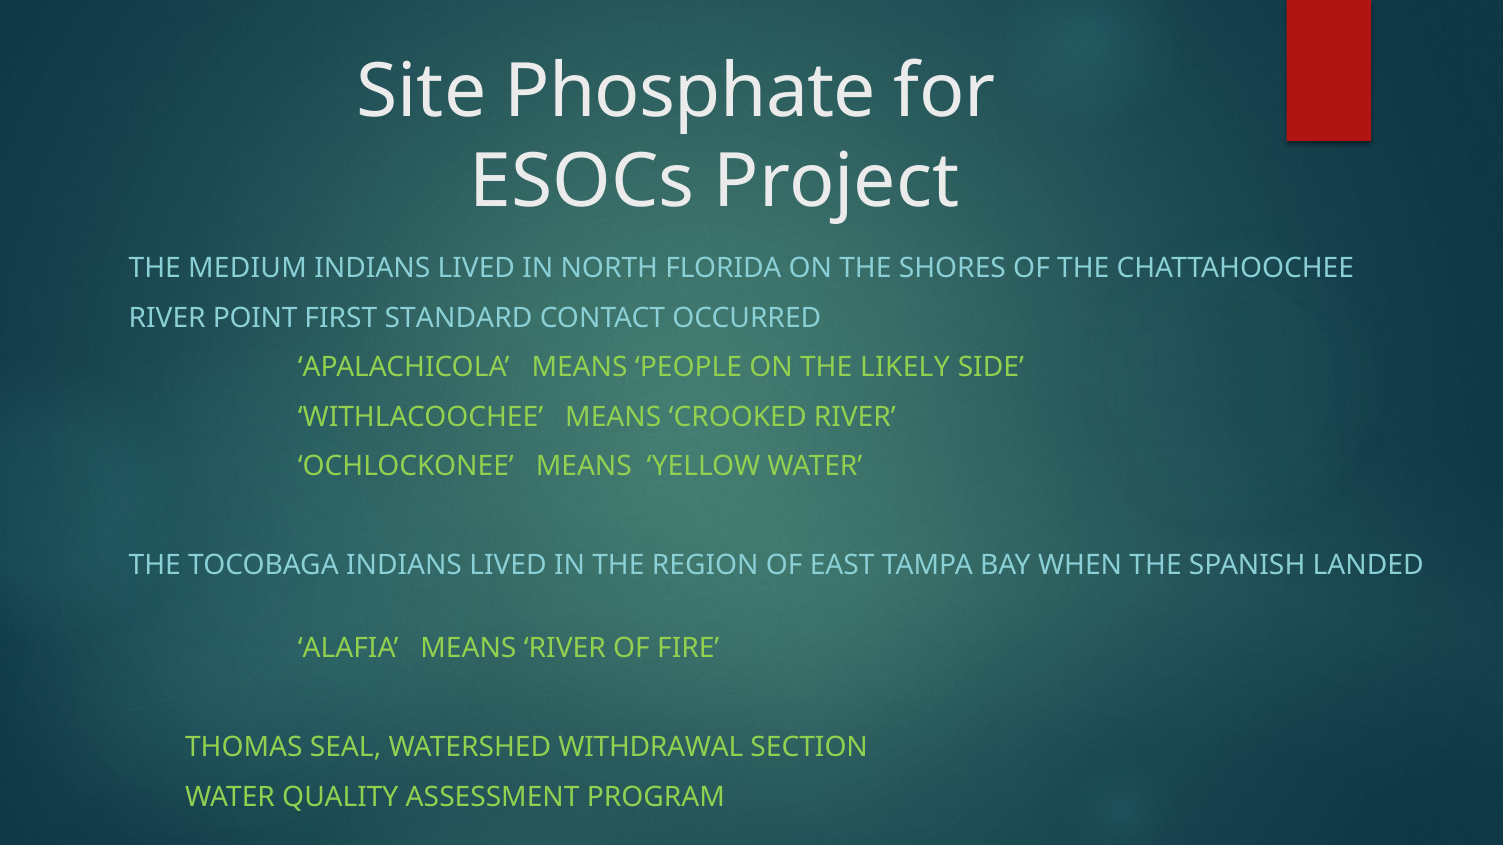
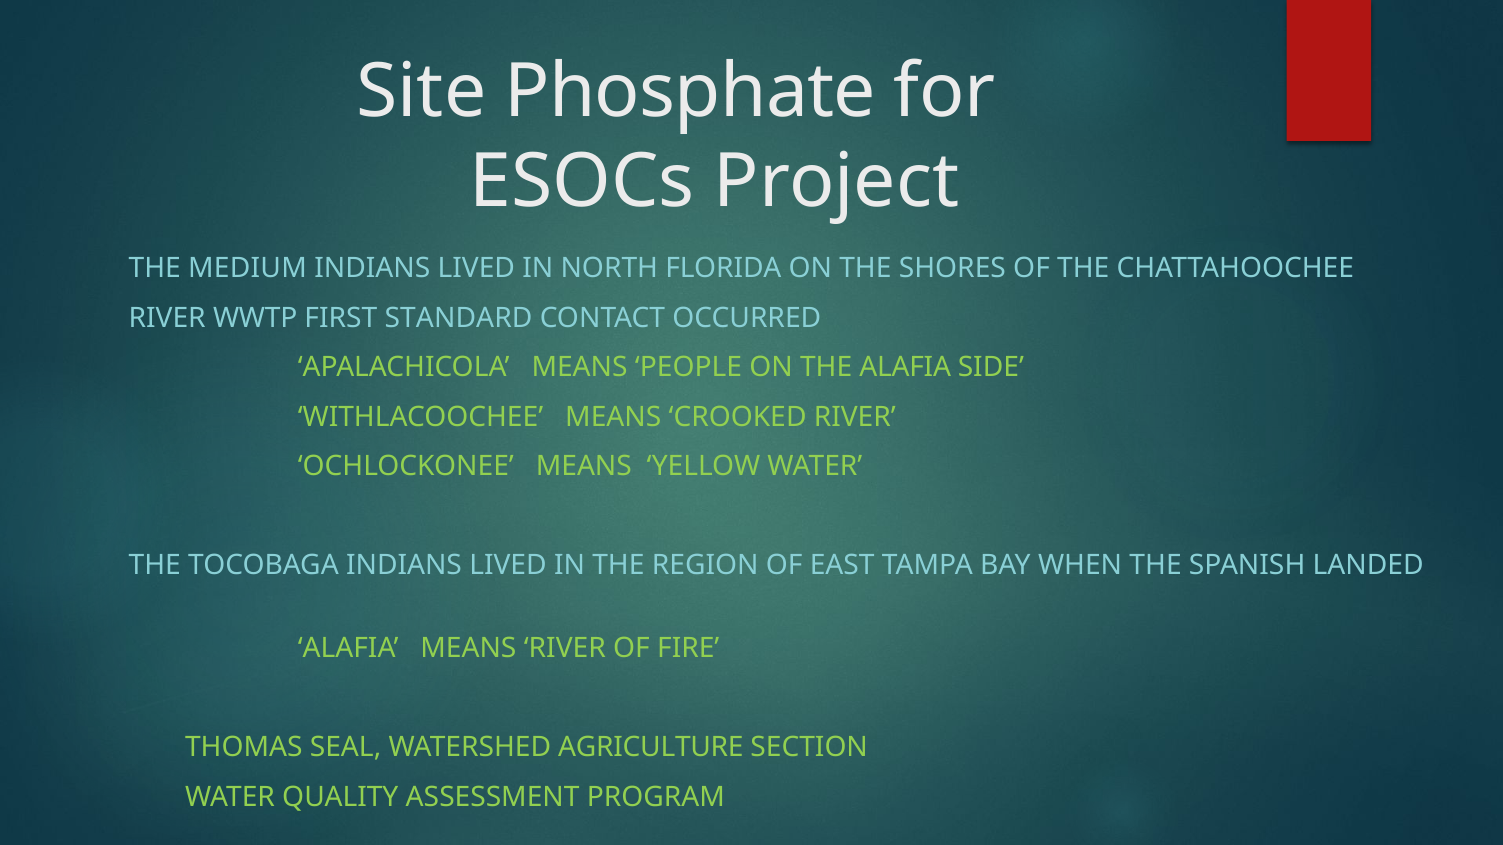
POINT: POINT -> WWTP (255, 318)
THE LIKELY: LIKELY -> ALAFIA (905, 368)
WITHDRAWAL: WITHDRAWAL -> AGRICULTURE (651, 748)
